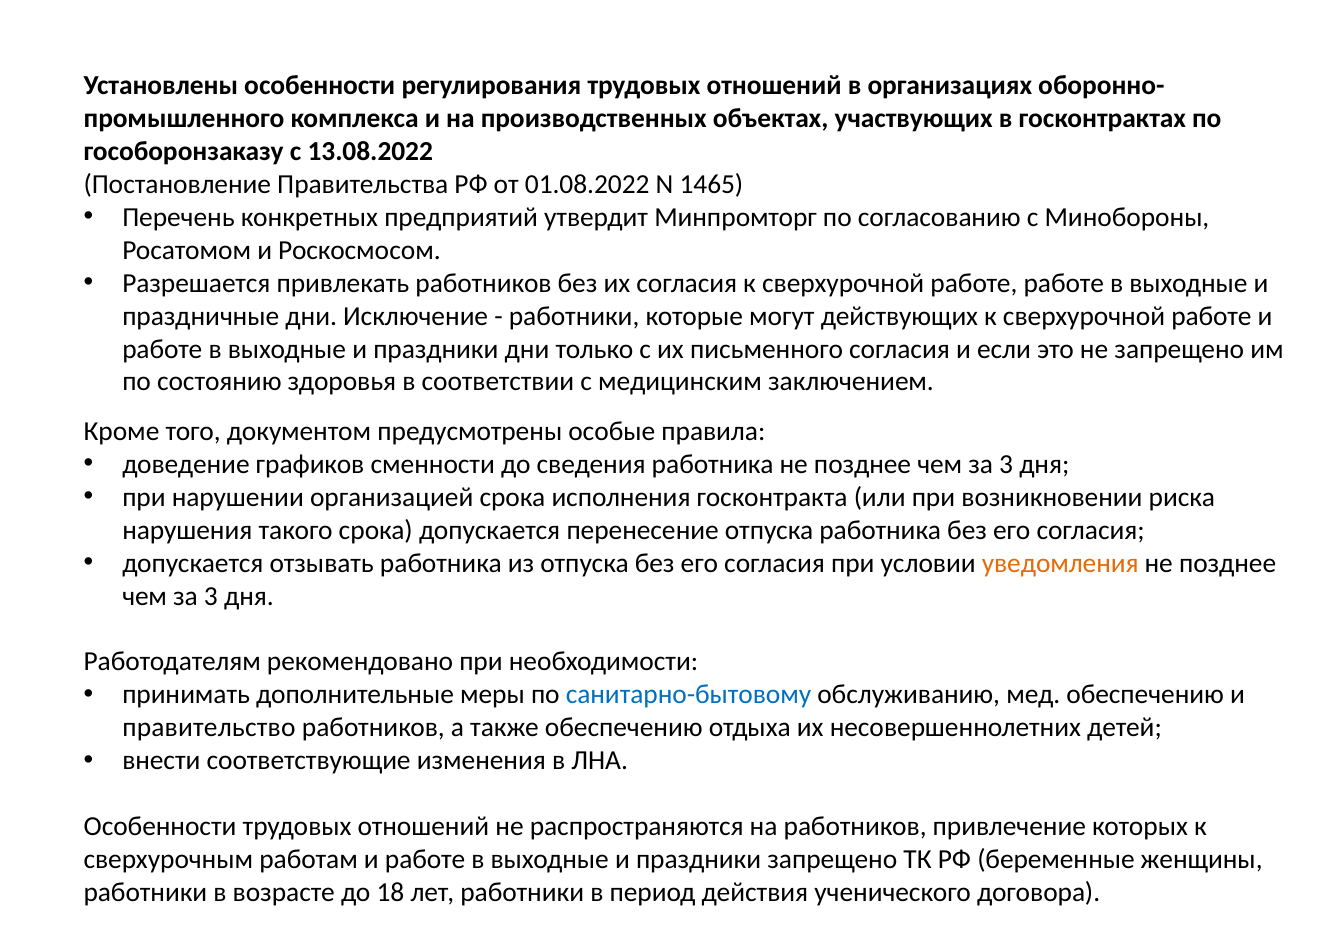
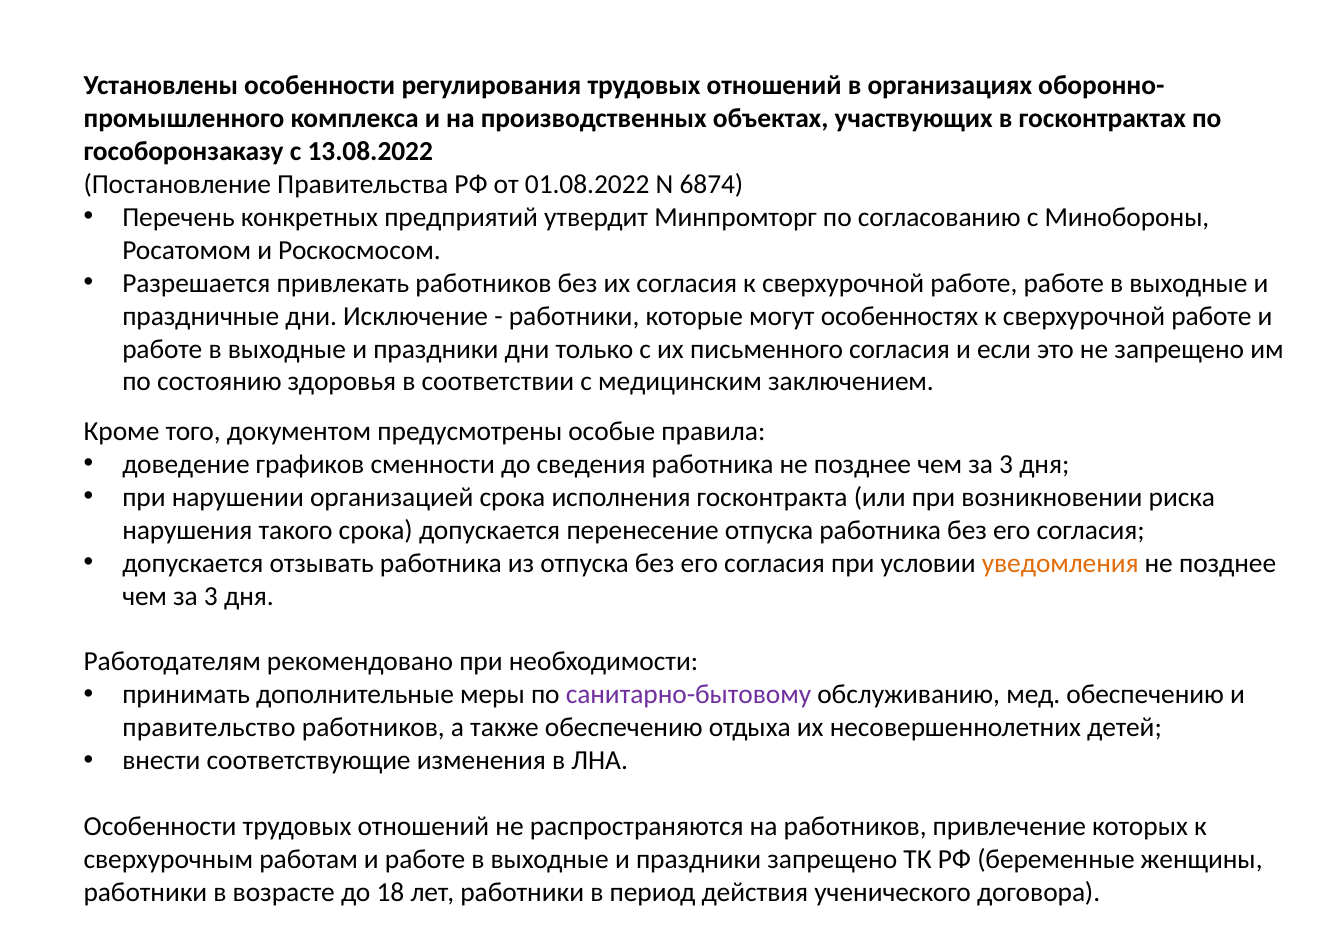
1465: 1465 -> 6874 (711, 184)
действующих: действующих -> особенностях (899, 316)
санитарно-бытовому colour: blue -> purple (688, 695)
